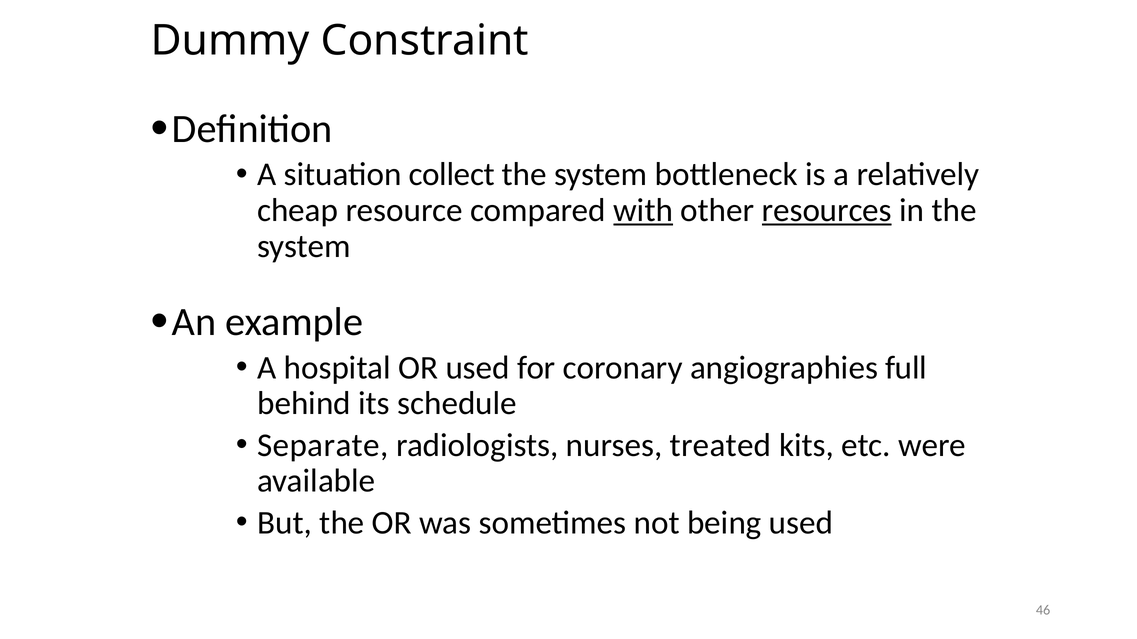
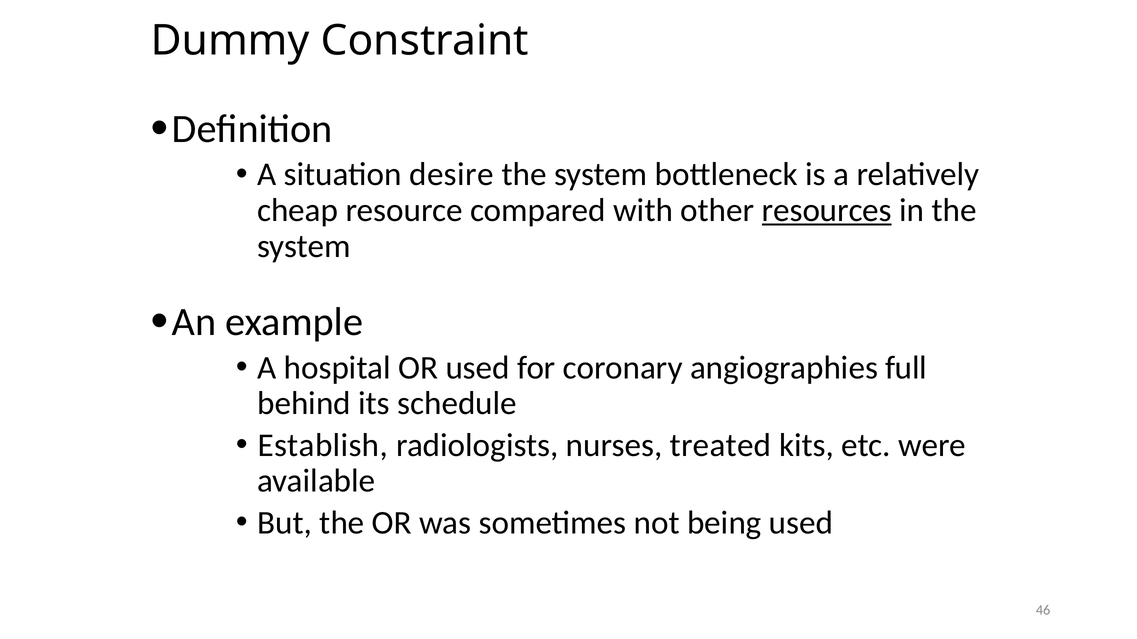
collect: collect -> desire (451, 175)
with underline: present -> none (643, 211)
Separate: Separate -> Establish (323, 446)
